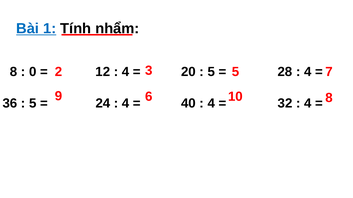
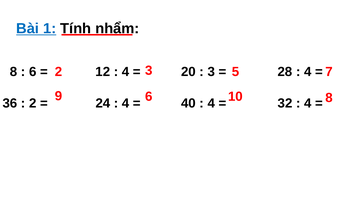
0: 0 -> 6 (33, 72)
5: 5 -> 3 (211, 72)
5: 5 -> 2 (33, 104)
